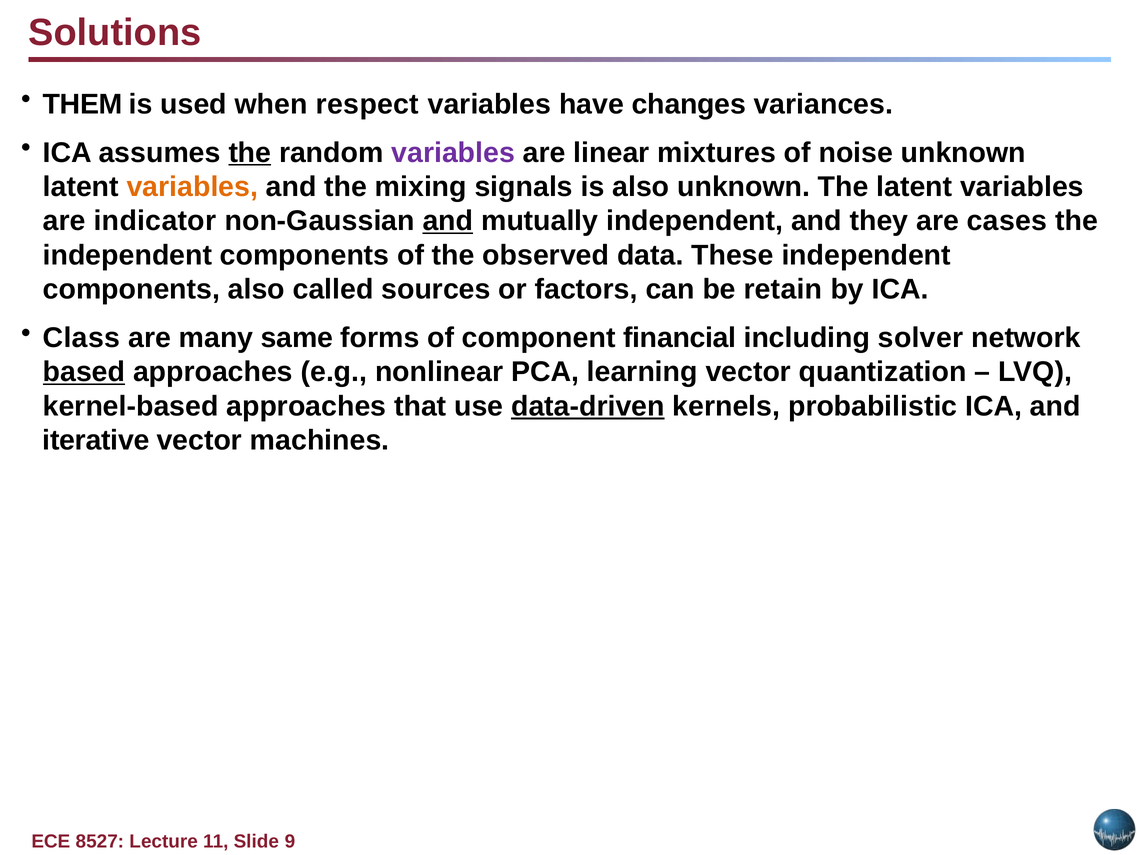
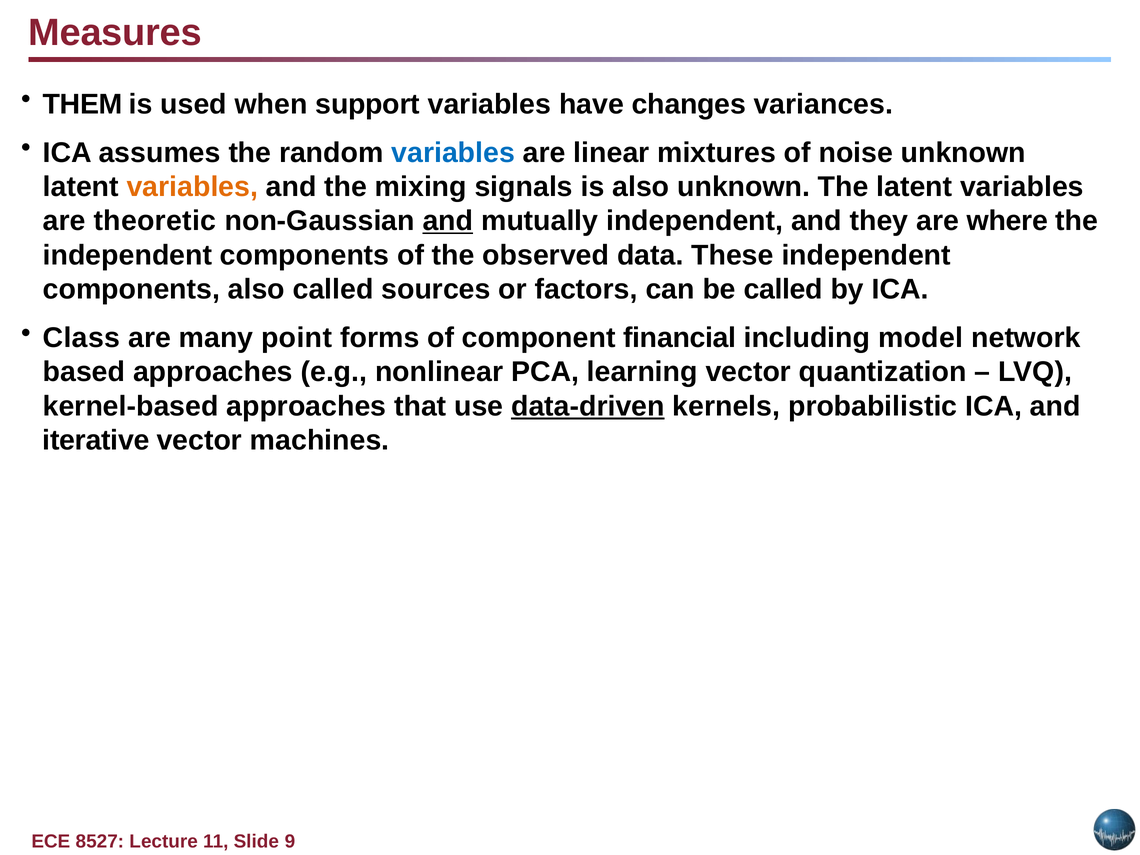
Solutions: Solutions -> Measures (115, 33)
respect: respect -> support (368, 104)
the underline: present -> none (250, 153)
variables colour: purple -> blue (453, 153)
indicator: indicator -> theoretic (155, 221)
cases: cases -> where (1007, 221)
be retain: retain -> called (783, 289)
same: same -> point (297, 338)
solver: solver -> model (921, 338)
based underline: present -> none (84, 372)
